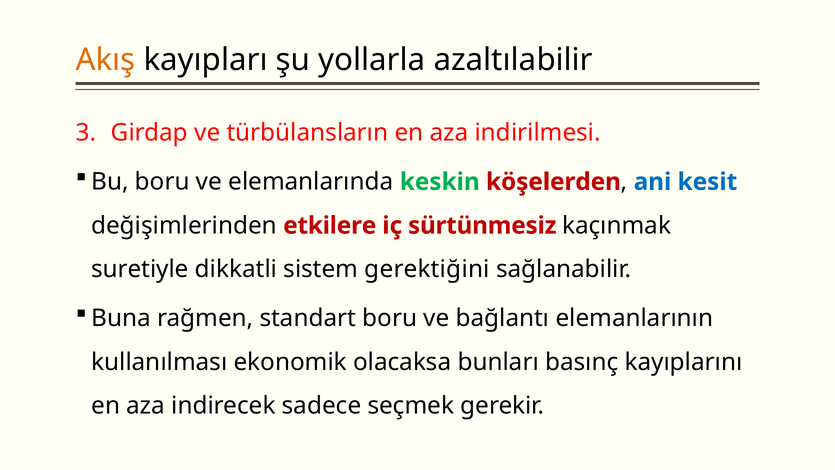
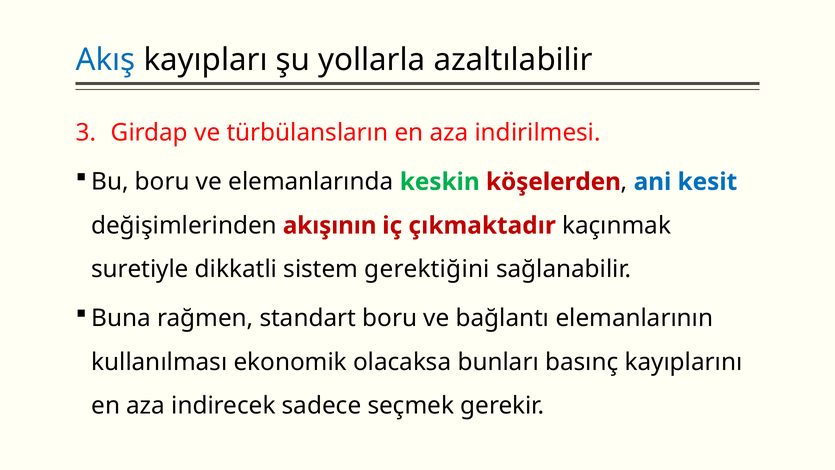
Akış colour: orange -> blue (106, 60)
etkilere: etkilere -> akışının (330, 225)
sürtünmesiz: sürtünmesiz -> çıkmaktadır (482, 225)
